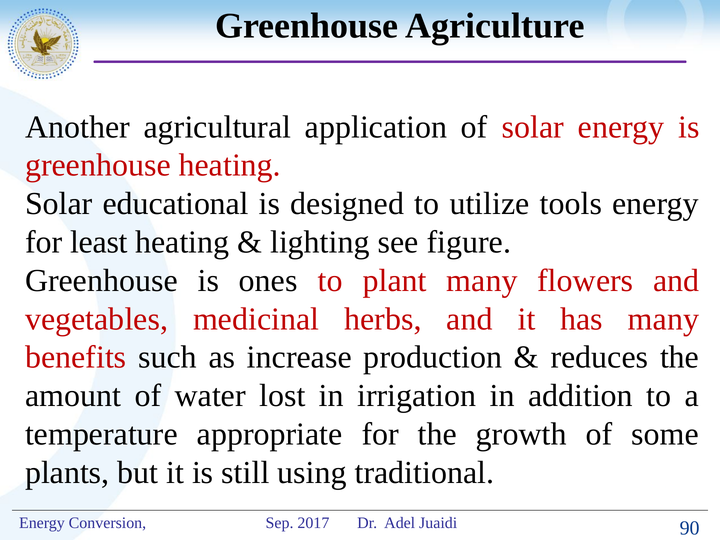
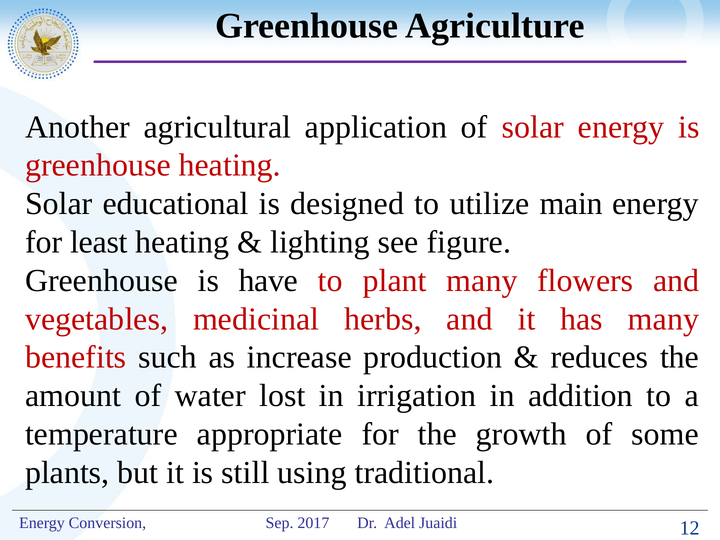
tools: tools -> main (571, 204)
ones: ones -> have (268, 281)
90: 90 -> 12 (690, 528)
